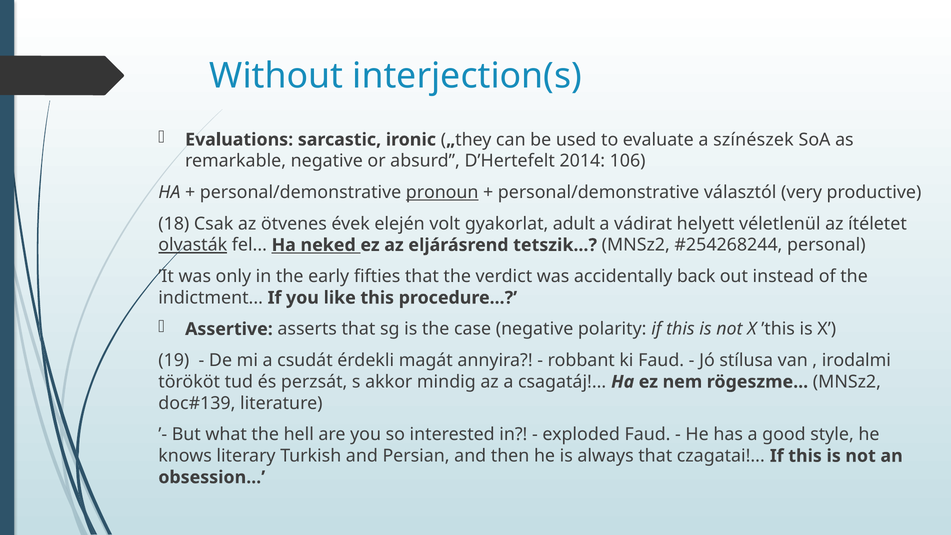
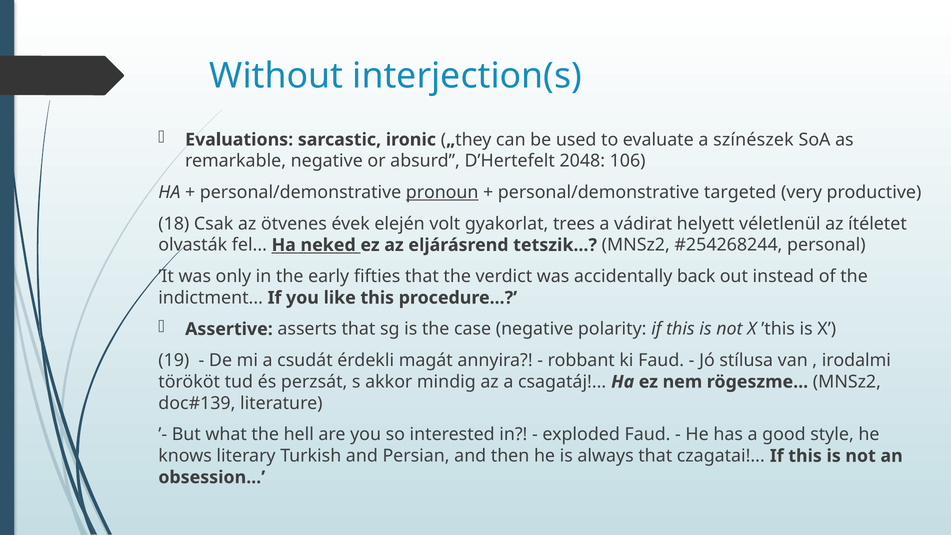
2014: 2014 -> 2048 (582, 161)
választól: választól -> targeted (740, 192)
adult: adult -> trees (574, 224)
olvasták underline: present -> none (193, 245)
